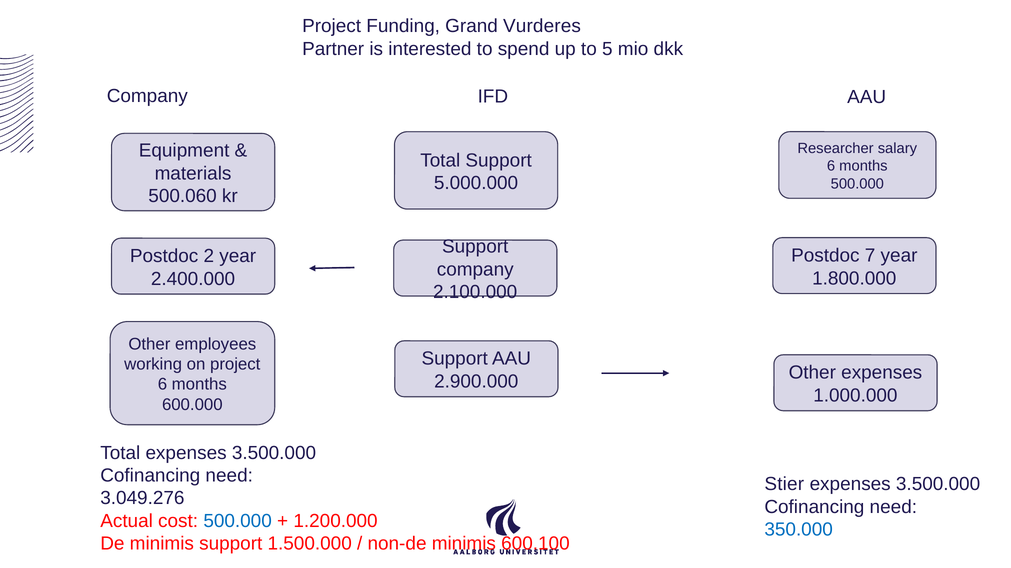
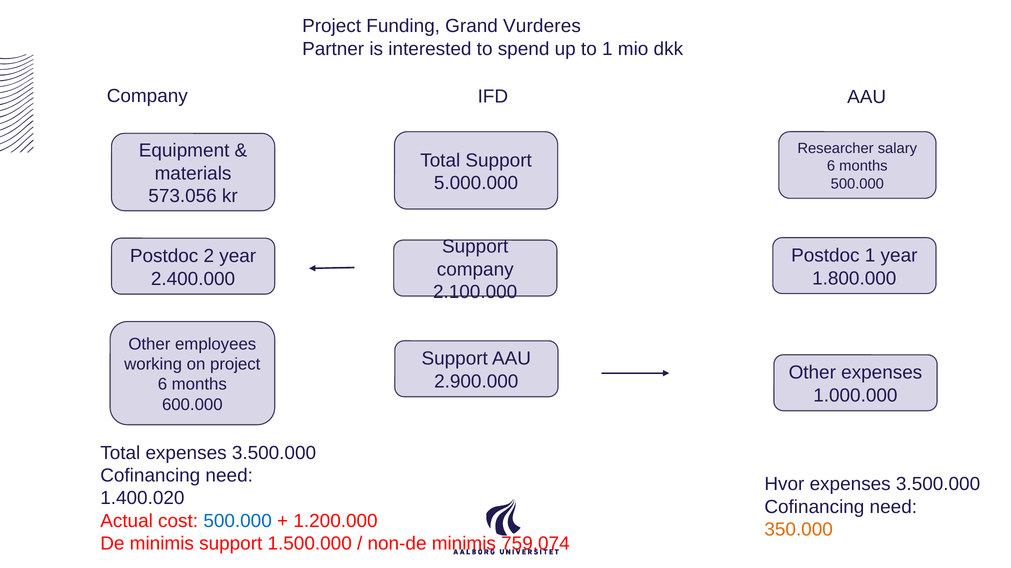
to 5: 5 -> 1 (607, 49)
500.060: 500.060 -> 573.056 (183, 196)
Postdoc 7: 7 -> 1 (870, 256)
Stier: Stier -> Hvor (784, 485)
3.049.276: 3.049.276 -> 1.400.020 (142, 499)
350.000 colour: blue -> orange (799, 530)
600.100: 600.100 -> 759.074 (535, 544)
